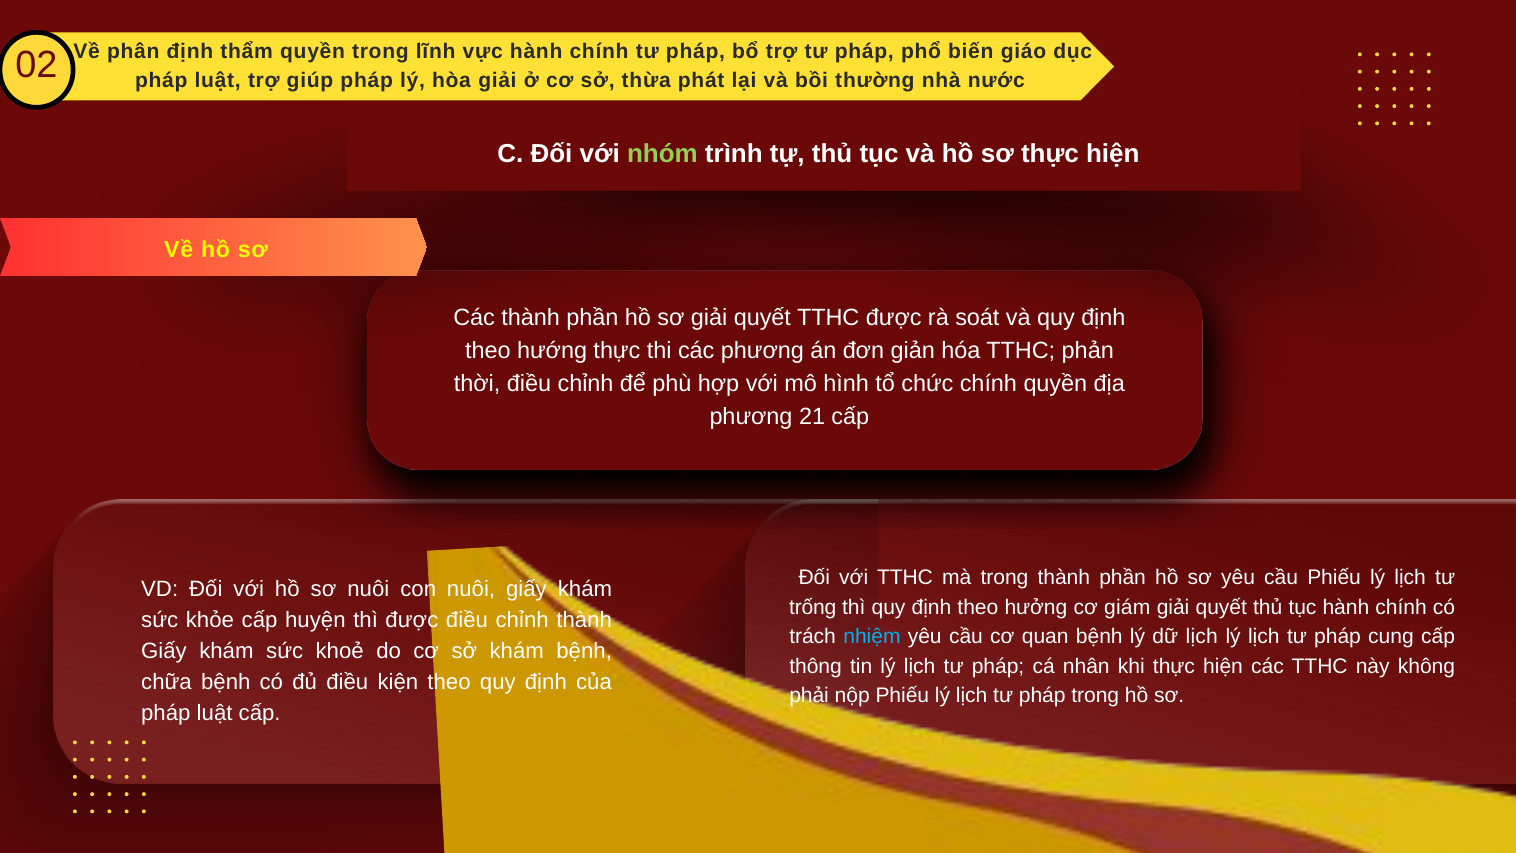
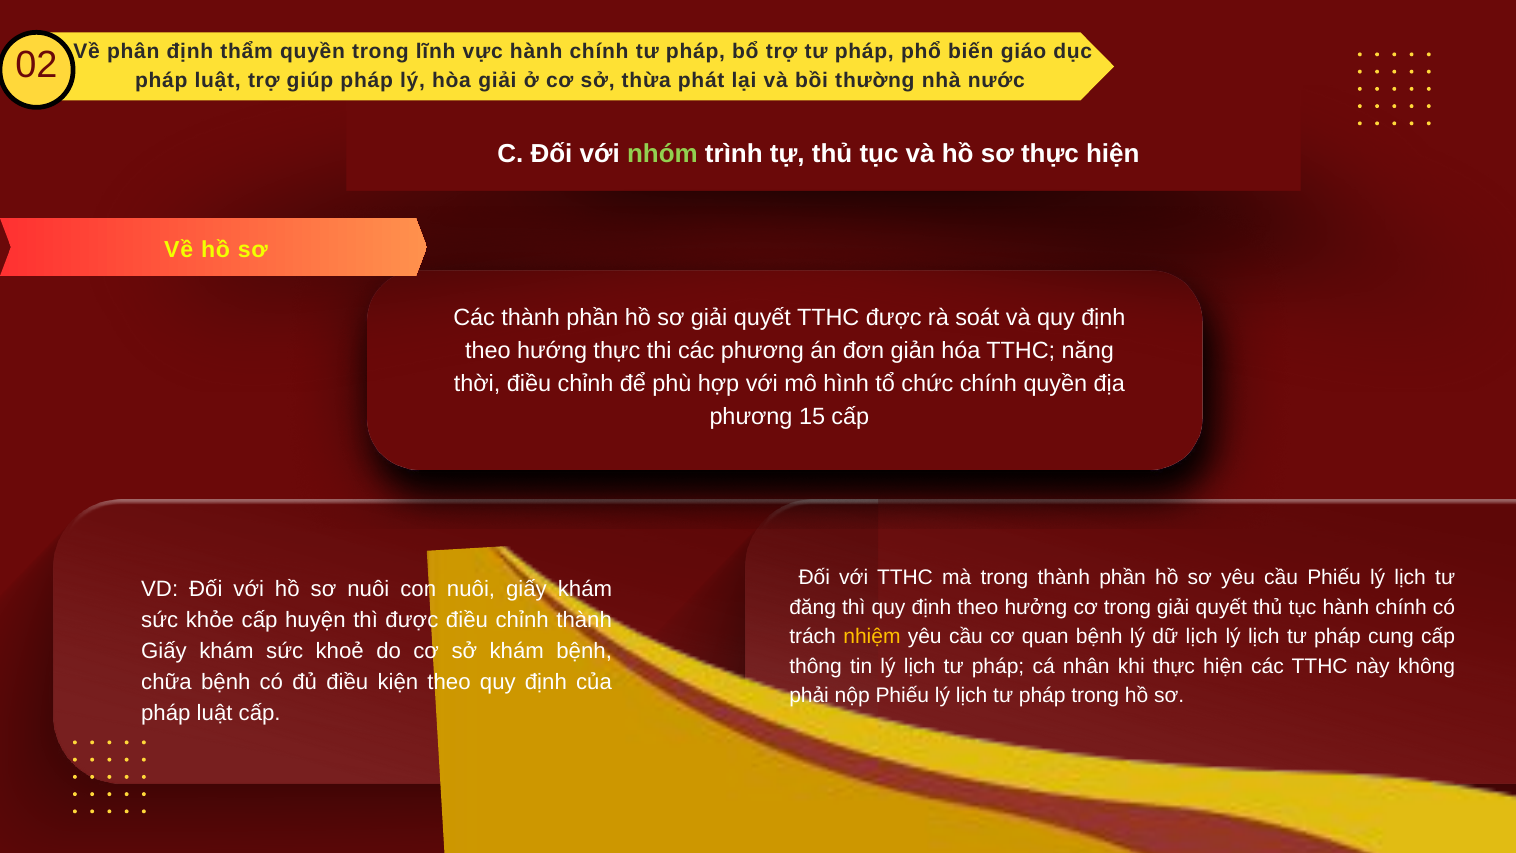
phản: phản -> năng (1088, 351)
21: 21 -> 15 (812, 416)
trống: trống -> đăng (813, 607)
cơ giám: giám -> trong (1127, 607)
nhiệm colour: light blue -> yellow (872, 637)
